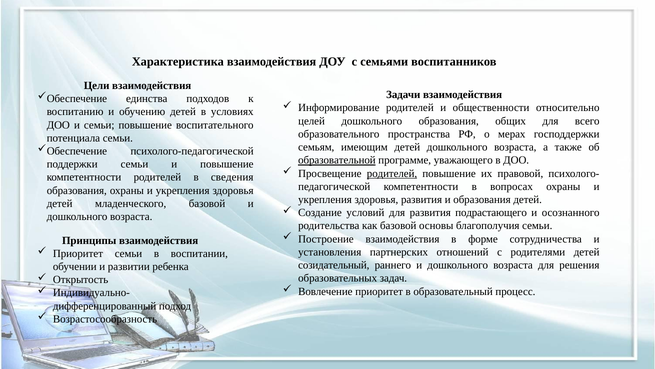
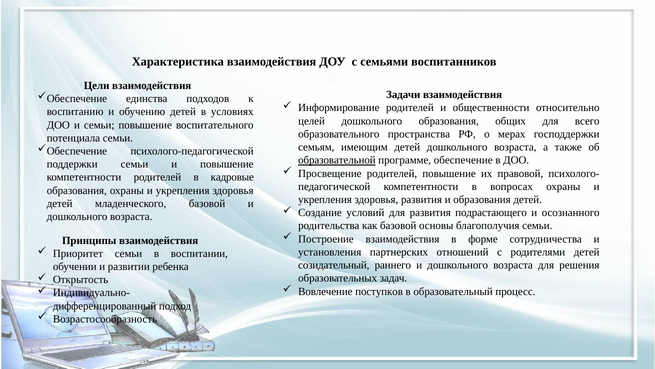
уважающего: уважающего -> обеспечение (463, 160)
родителей underline: present -> none (392, 173)
сведения: сведения -> кадровые (232, 177)
Вовлечение приоритет: приоритет -> поступков (379, 291)
